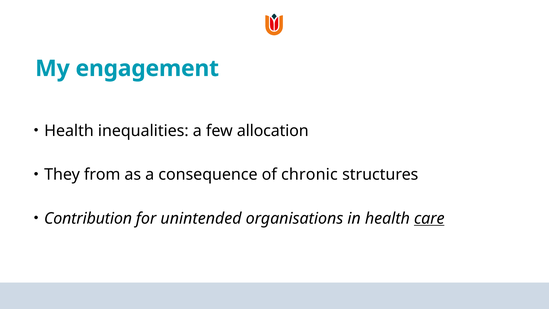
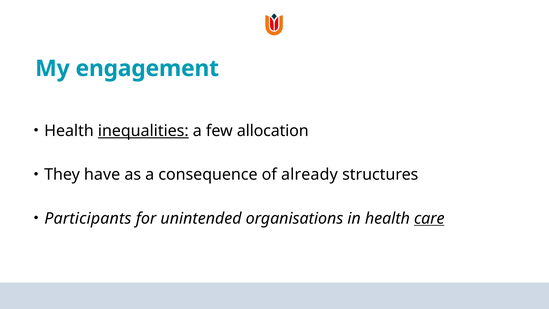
inequalities underline: none -> present (143, 131)
from: from -> have (102, 175)
chronic: chronic -> already (309, 175)
Contribution: Contribution -> Participants (88, 218)
